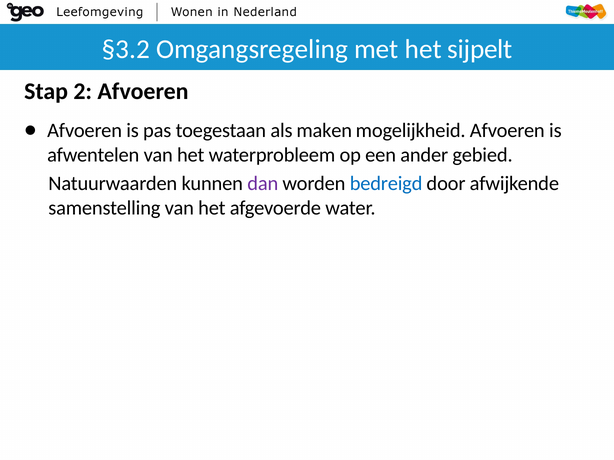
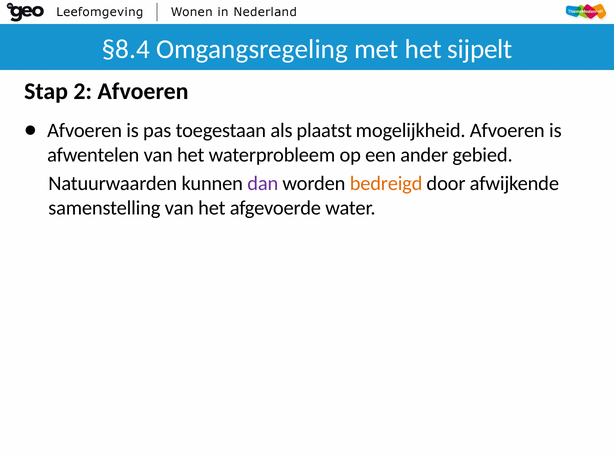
§3.2: §3.2 -> §8.4 (126, 49)
maken: maken -> plaatst (324, 131)
bedreigd colour: blue -> orange (386, 184)
